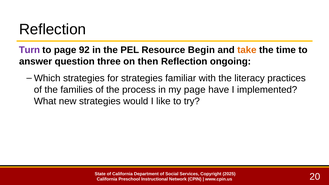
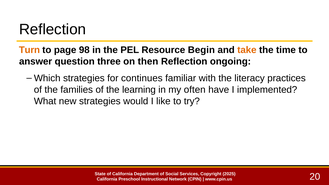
Turn colour: purple -> orange (29, 50)
92: 92 -> 98 (84, 50)
for strategies: strategies -> continues (142, 78)
process: process -> learning (139, 90)
my page: page -> often (195, 90)
